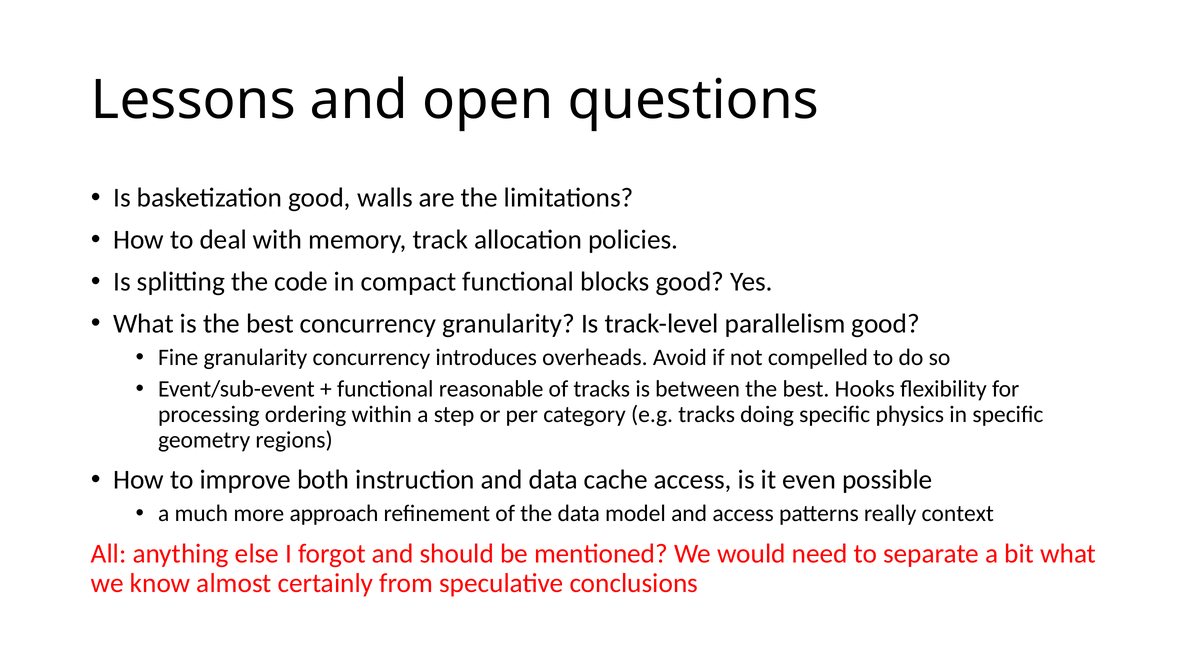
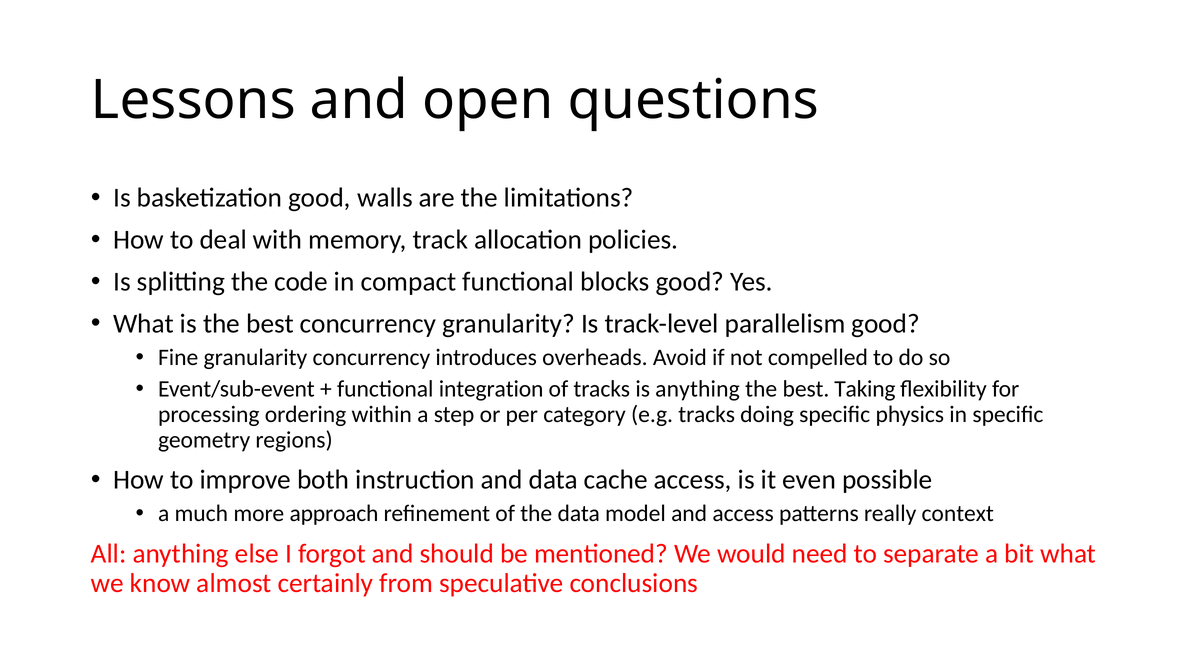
reasonable: reasonable -> integration (491, 389)
is between: between -> anything (698, 389)
Hooks: Hooks -> Taking (865, 389)
